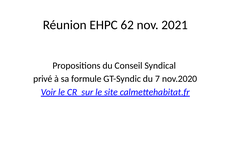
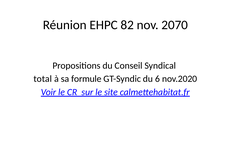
62: 62 -> 82 (127, 25)
2021: 2021 -> 2070 (175, 25)
privé: privé -> total (43, 79)
7: 7 -> 6 (157, 79)
